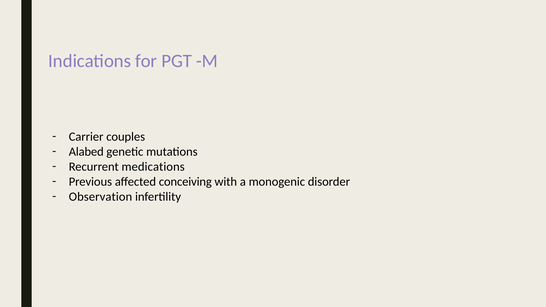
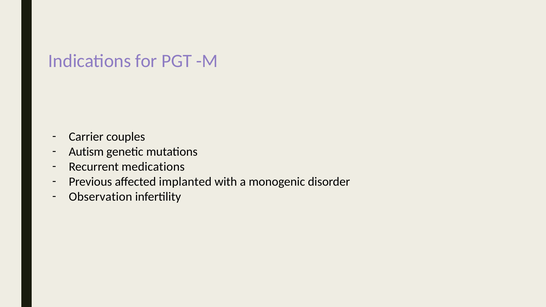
Alabed: Alabed -> Autism (86, 152)
conceiving: conceiving -> implanted (185, 182)
